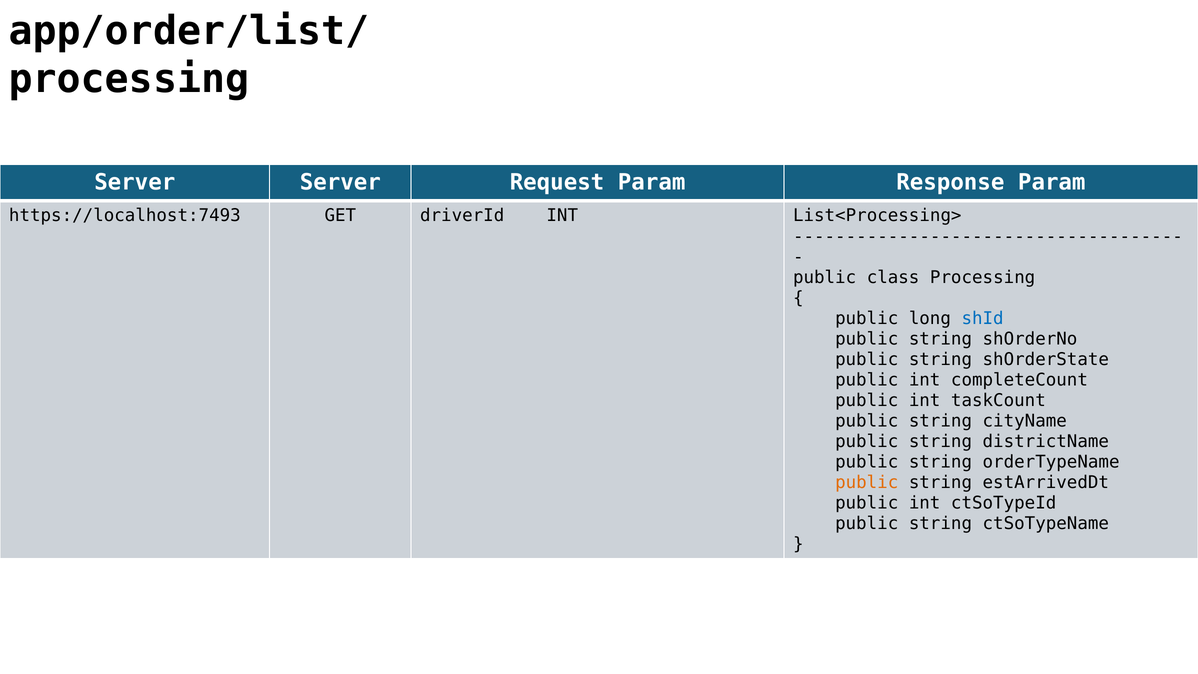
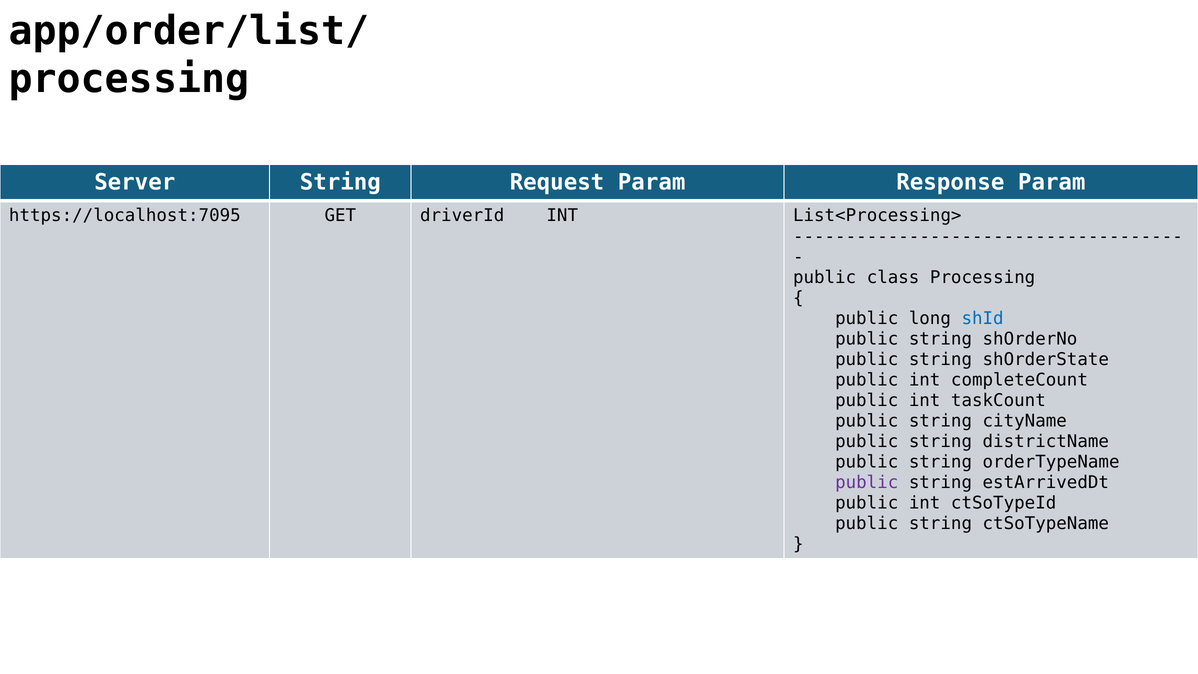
Server Server: Server -> String (340, 182)
https://localhost:7493: https://localhost:7493 -> https://localhost:7095 (125, 216)
public colour: orange -> purple (867, 482)
